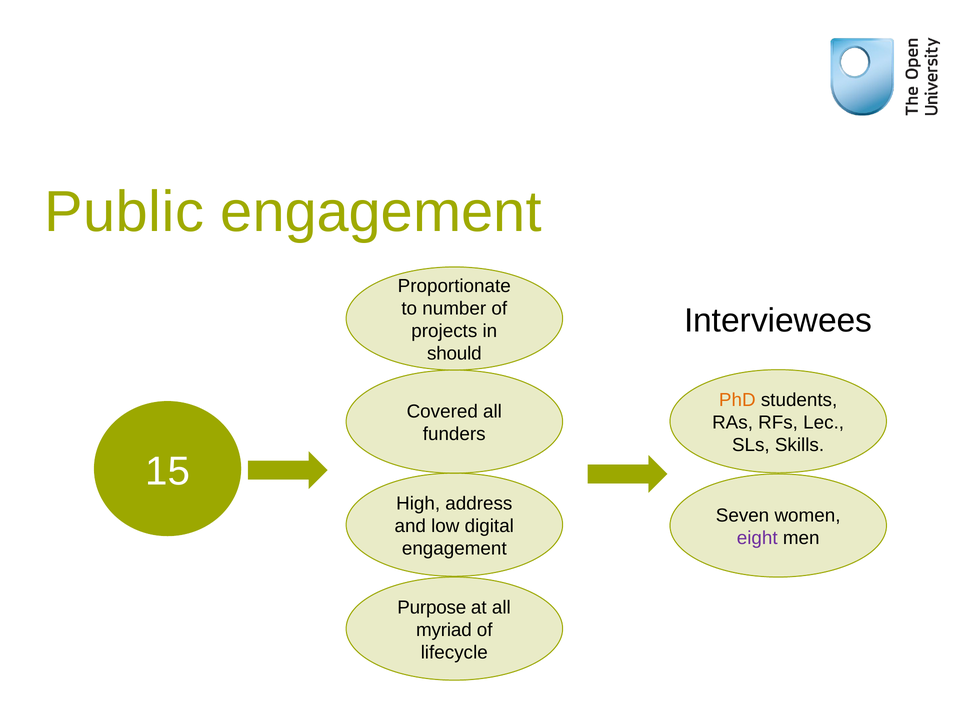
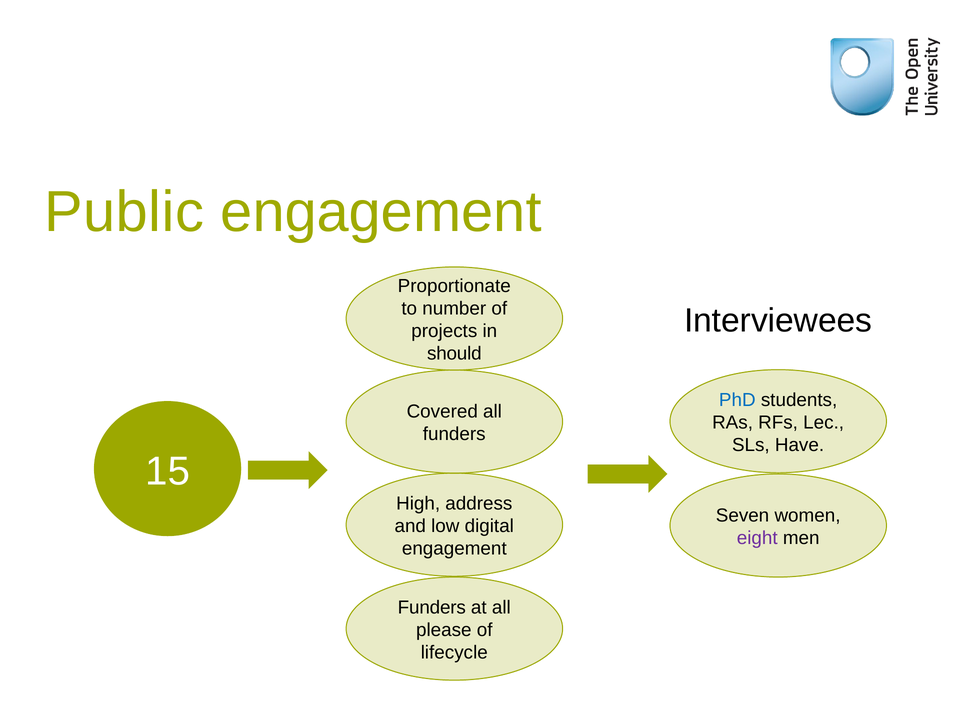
PhD colour: orange -> blue (737, 400)
Skills: Skills -> Have (800, 445)
Purpose: Purpose -> Funders (432, 607)
myriad: myriad -> please (444, 630)
